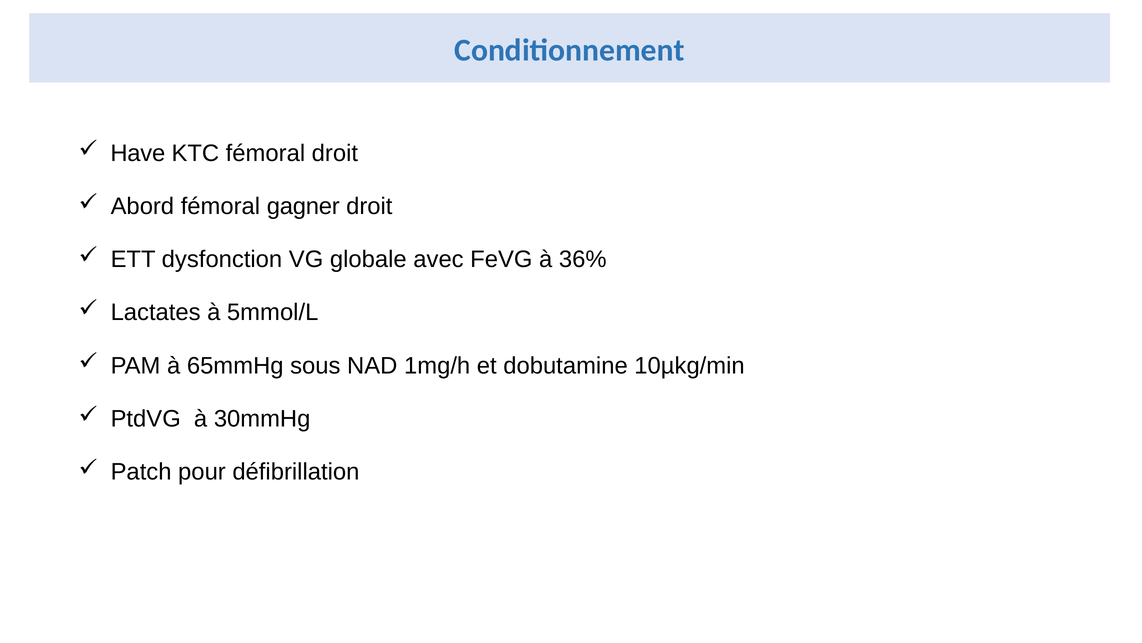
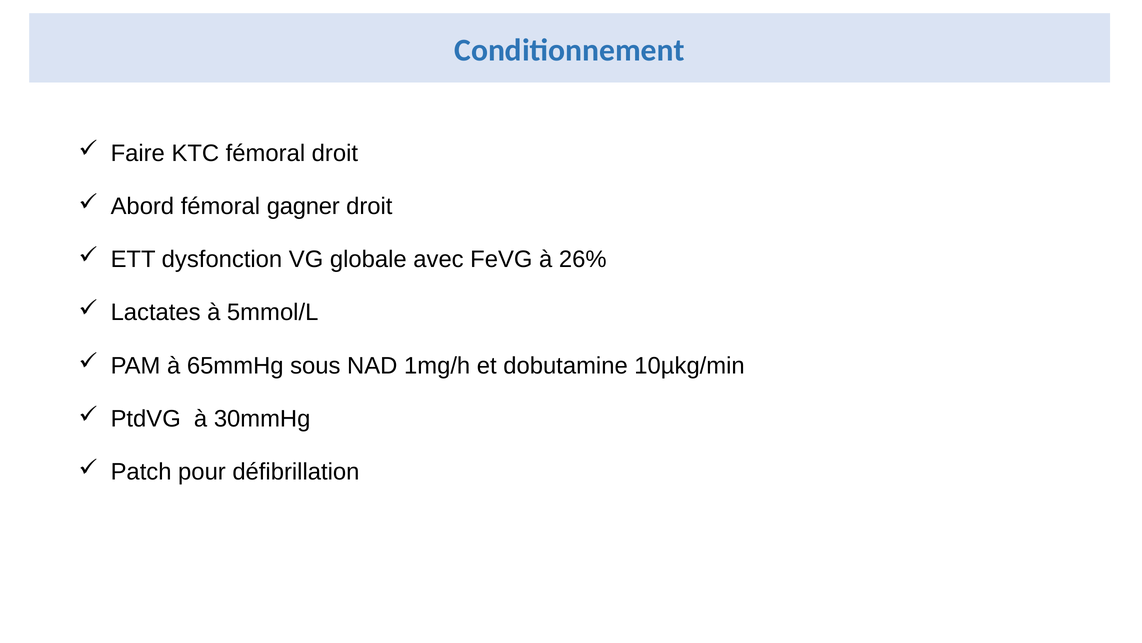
Have: Have -> Faire (138, 153)
36%: 36% -> 26% (583, 259)
